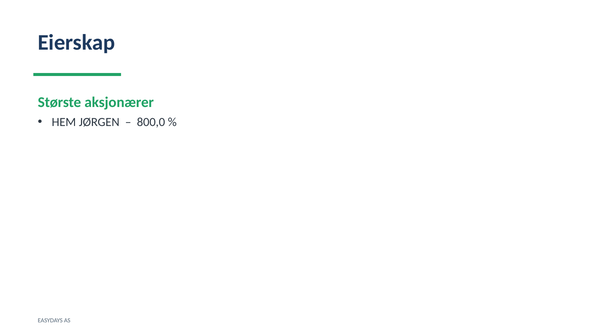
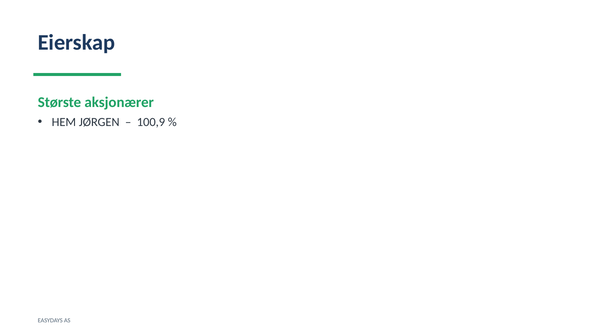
800,0: 800,0 -> 100,9 (151, 122)
